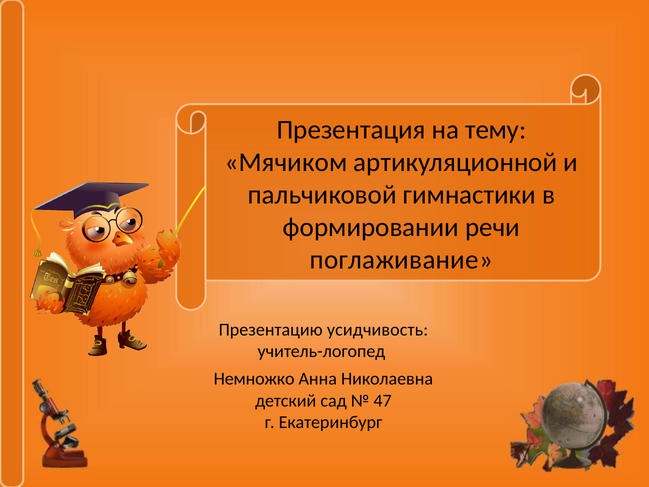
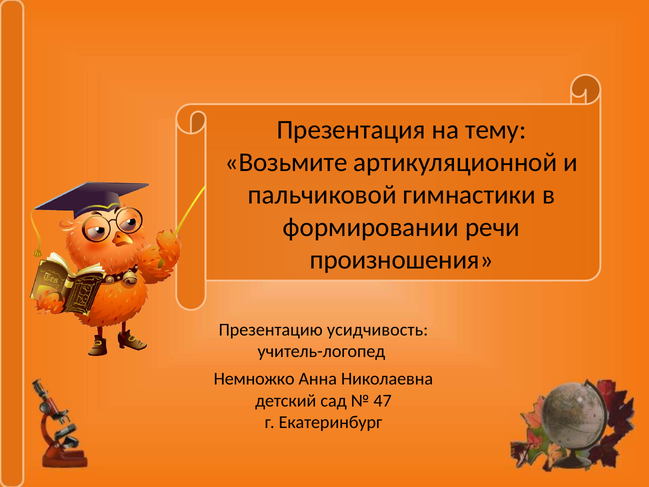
Мячиком: Мячиком -> Возьмите (286, 162)
поглаживание: поглаживание -> произношения (402, 259)
